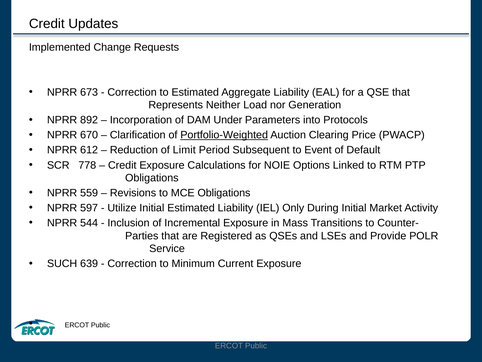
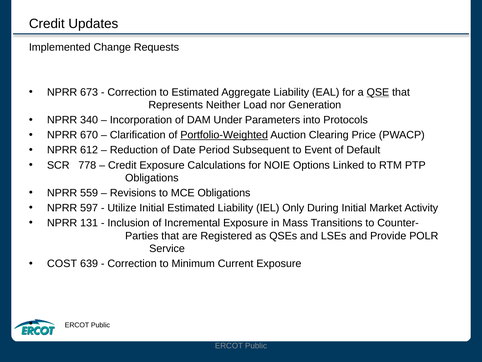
QSE underline: none -> present (378, 92)
892: 892 -> 340 (89, 120)
Limit: Limit -> Date (184, 150)
544: 544 -> 131 (89, 223)
SUCH: SUCH -> COST (62, 263)
